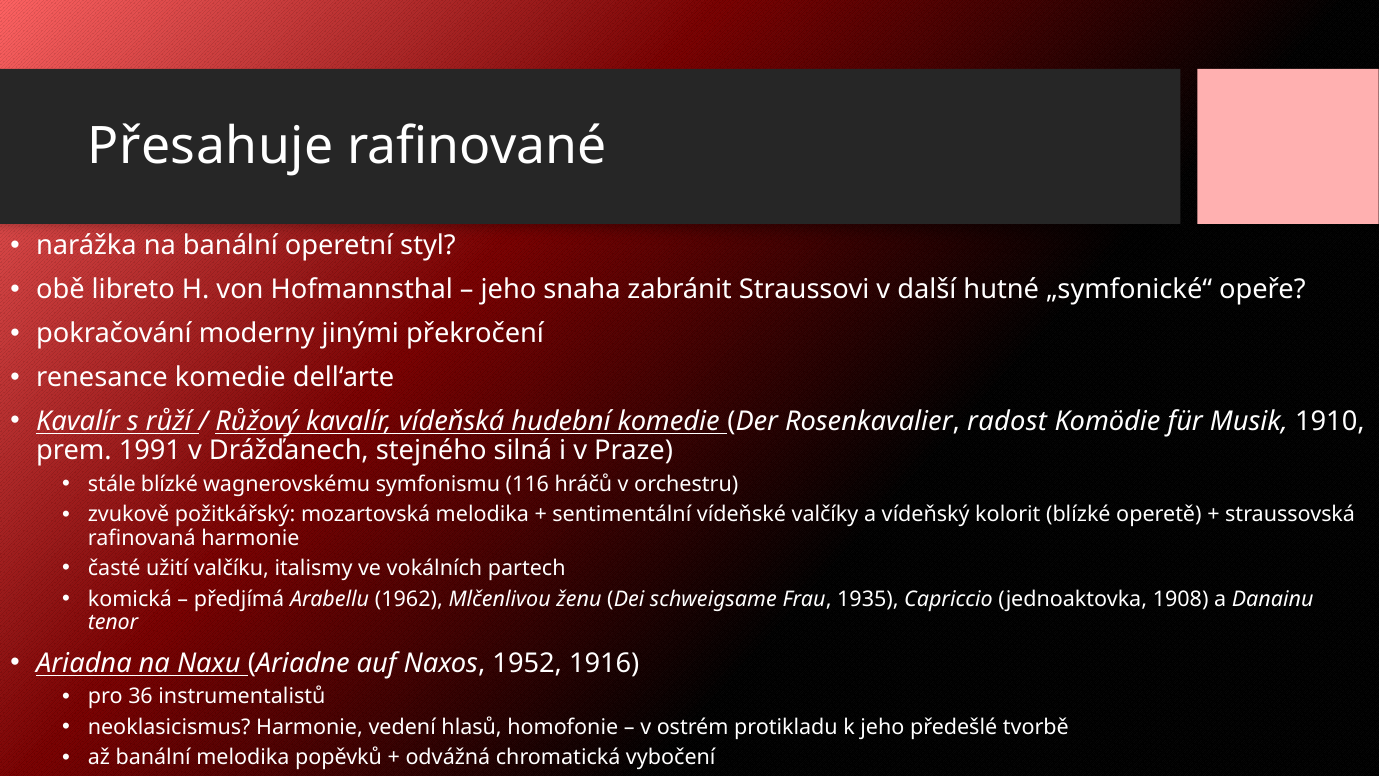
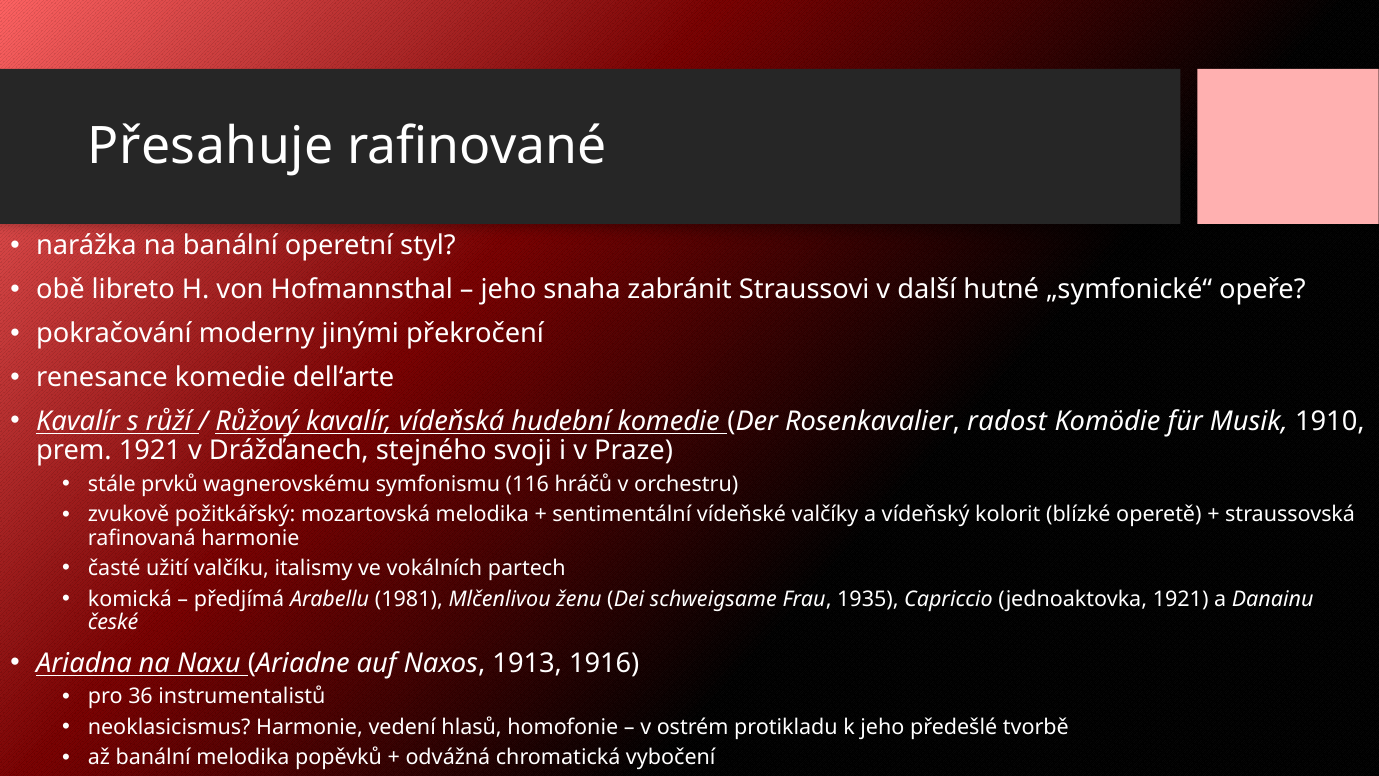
prem 1991: 1991 -> 1921 (150, 450)
silná: silná -> svoji (523, 450)
stále blízké: blízké -> prvků (170, 484)
1962: 1962 -> 1981 (409, 599)
jednoaktovka 1908: 1908 -> 1921 (1181, 599)
tenor: tenor -> české (113, 622)
1952: 1952 -> 1913 (527, 663)
